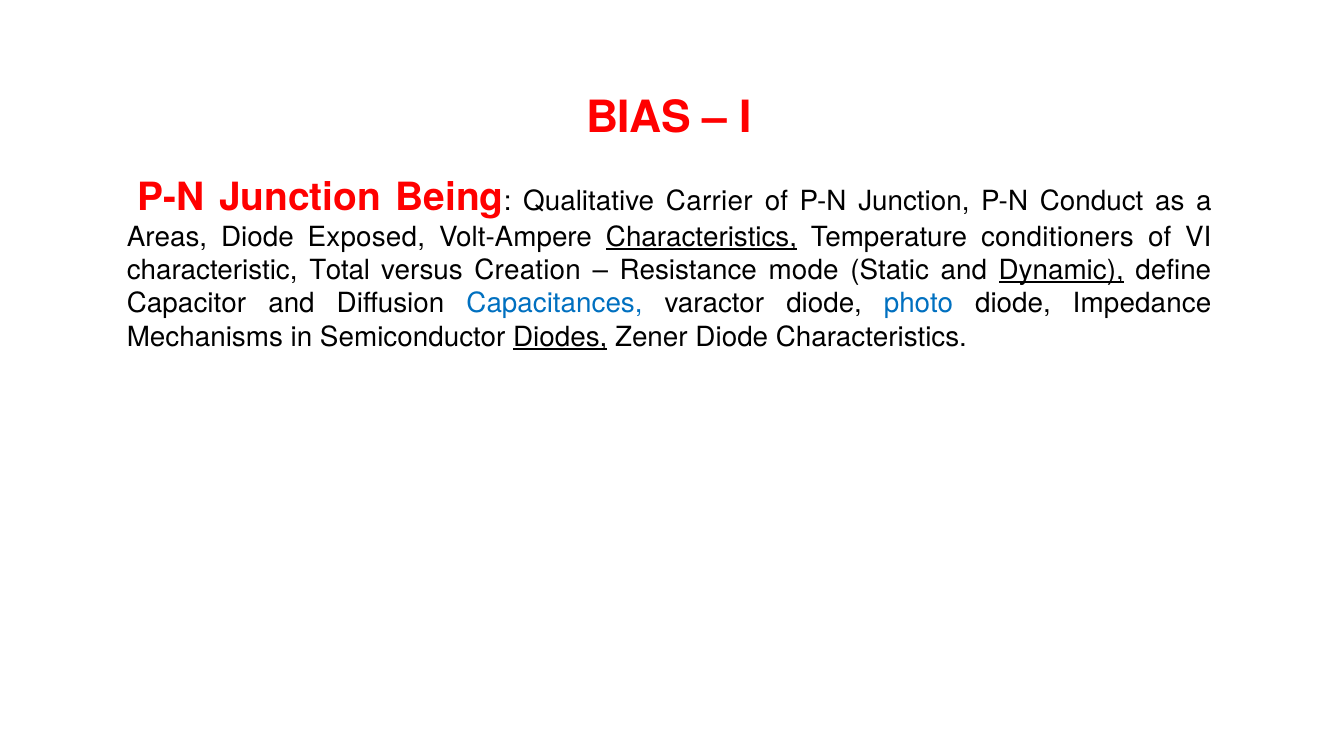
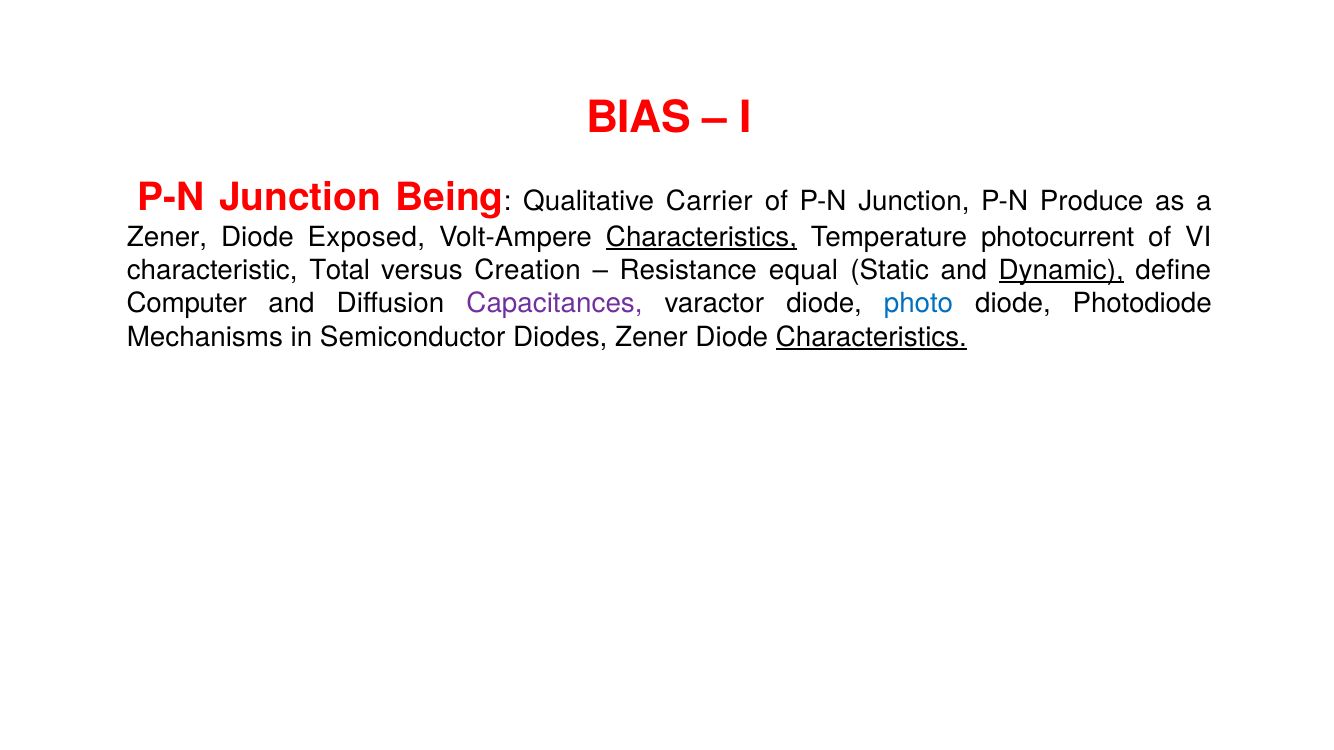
Conduct: Conduct -> Produce (1092, 201)
Areas: Areas -> Zener (167, 237)
conditioners: conditioners -> photocurrent (1058, 237)
mode: mode -> equal (804, 270)
Capacitor: Capacitor -> Computer (187, 304)
Capacitances colour: blue -> purple (555, 304)
Impedance: Impedance -> Photodiode (1142, 304)
Diodes underline: present -> none (560, 337)
Characteristics underline: none -> present (871, 337)
